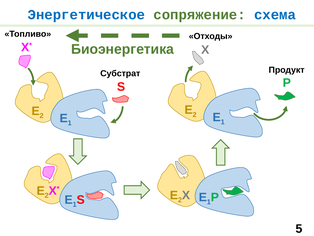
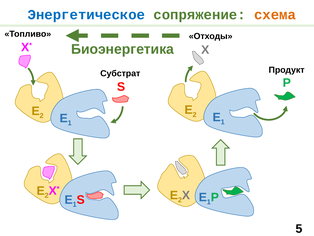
схема colour: blue -> orange (275, 15)
